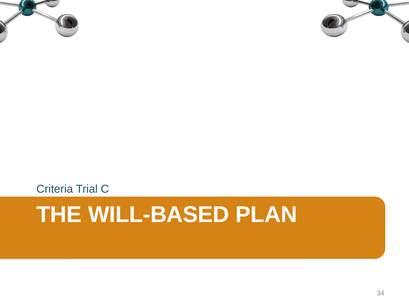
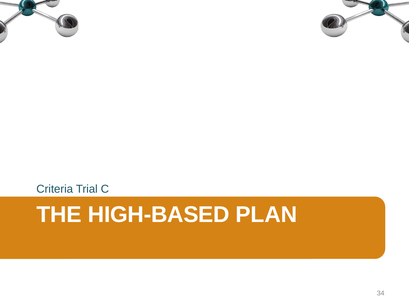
WILL-BASED: WILL-BASED -> HIGH-BASED (159, 214)
